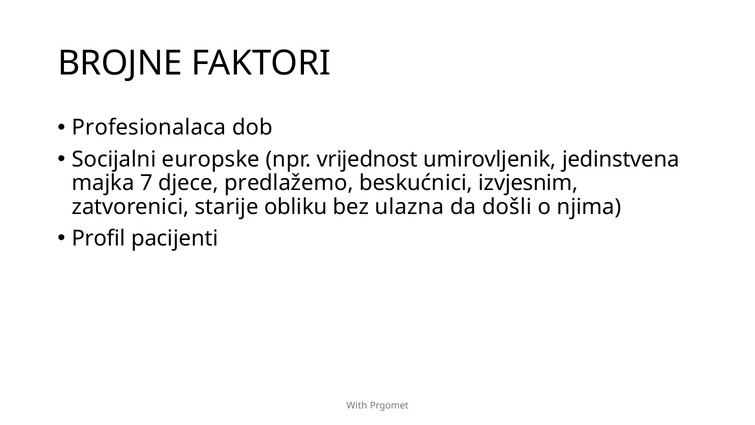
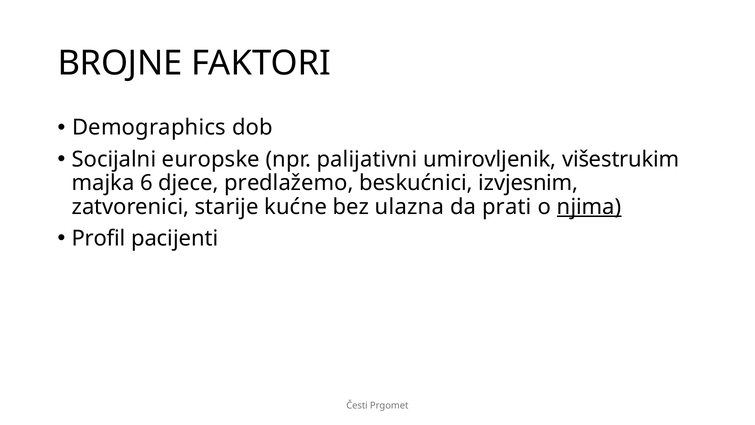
Profesionalaca: Profesionalaca -> Demographics (149, 128)
vrijednost: vrijednost -> palijativni (367, 159)
jedinstvena: jedinstvena -> višestrukim (621, 159)
7: 7 -> 6 (146, 183)
obliku: obliku -> kućne (296, 207)
došli: došli -> prati (507, 207)
njima underline: none -> present (589, 207)
With: With -> Česti (357, 406)
